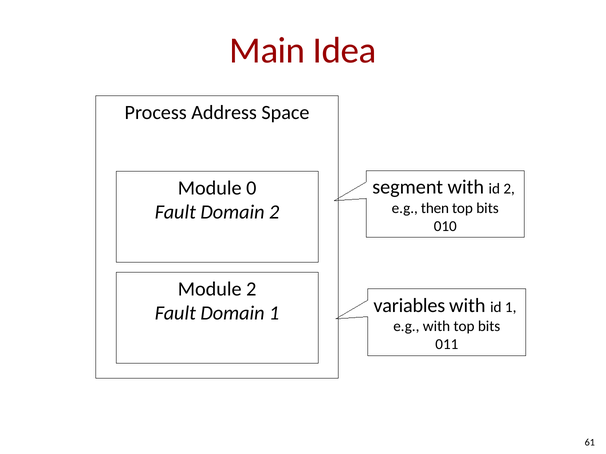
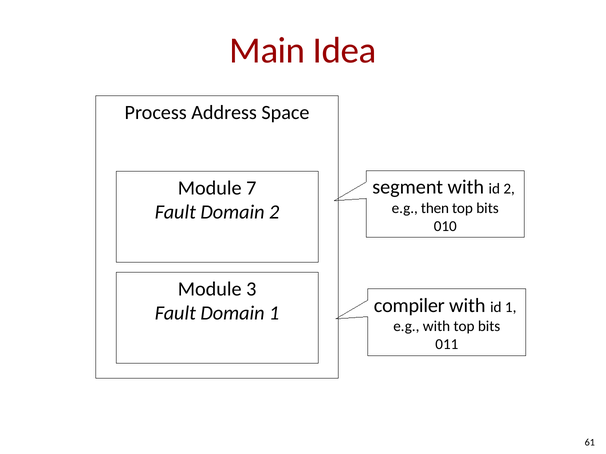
0: 0 -> 7 (251, 188)
Module 2: 2 -> 3 (251, 289)
variables: variables -> compiler (409, 306)
